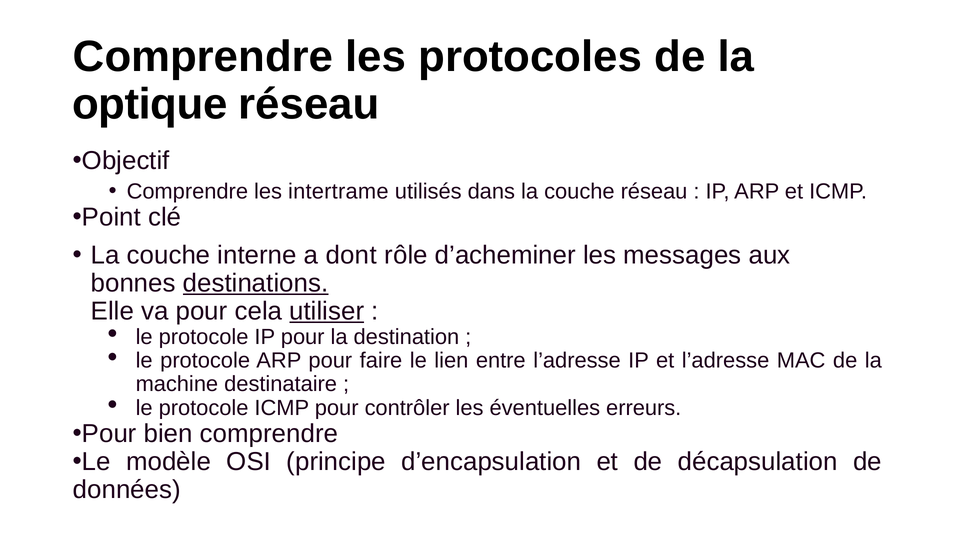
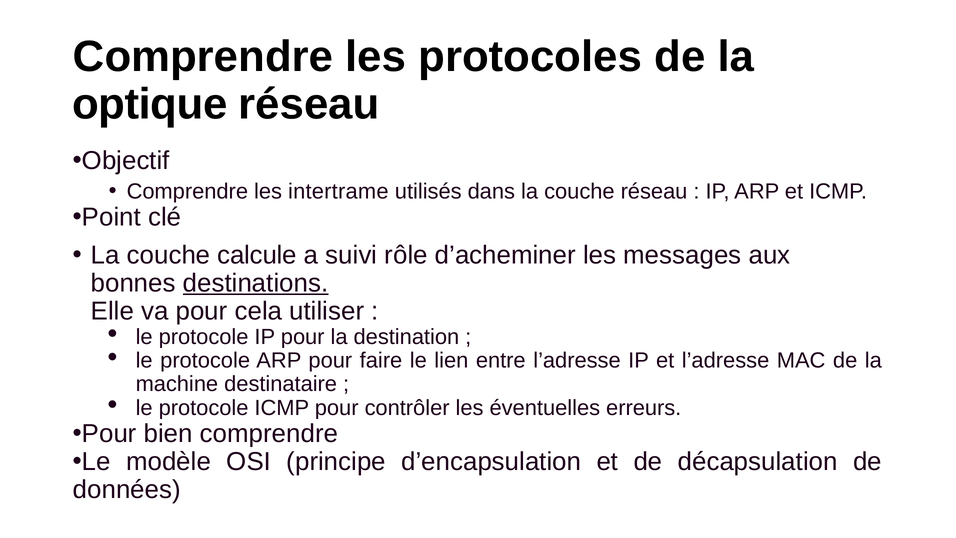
interne: interne -> calcule (257, 255)
dont: dont -> suivi (351, 255)
utiliser underline: present -> none (327, 311)
